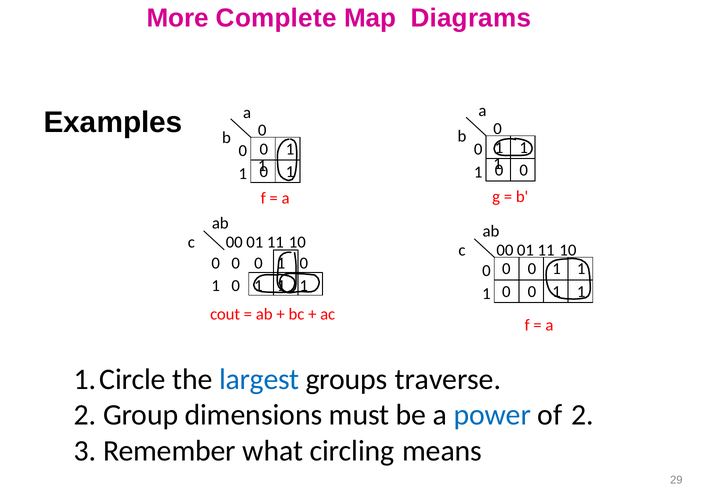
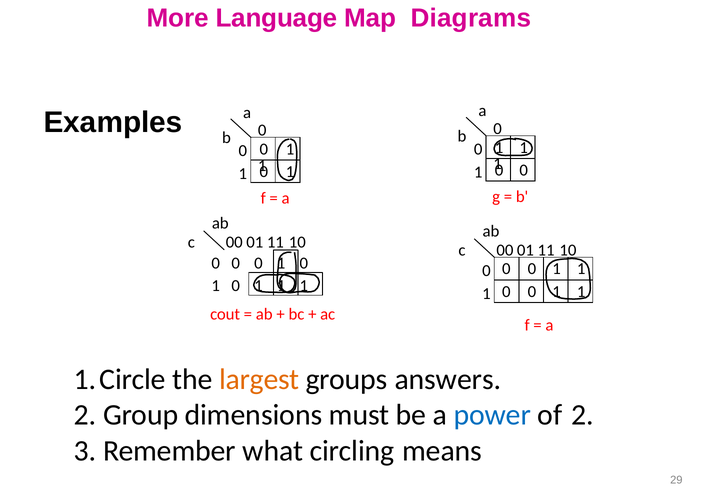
Complete: Complete -> Language (276, 18)
largest colour: blue -> orange (259, 380)
traverse: traverse -> answers (448, 380)
